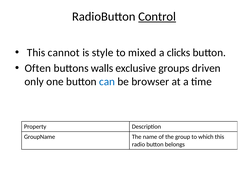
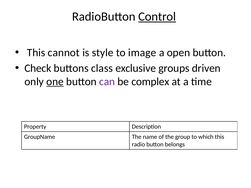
mixed: mixed -> image (142, 53)
clicks: clicks -> open (178, 53)
Often: Often -> Check (38, 68)
walls: walls -> class (102, 68)
one underline: none -> present (55, 82)
can colour: blue -> purple (107, 82)
browser: browser -> complex (150, 82)
